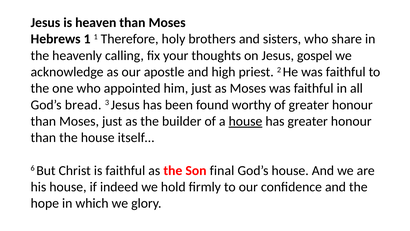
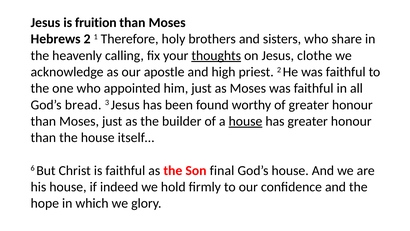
heaven: heaven -> fruition (96, 23)
Hebrews 1: 1 -> 2 (87, 39)
thoughts underline: none -> present (216, 55)
gospel: gospel -> clothe (315, 55)
